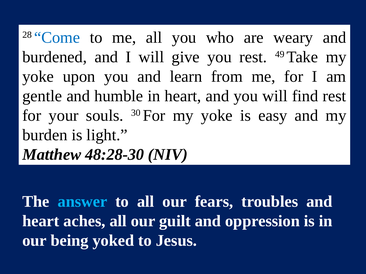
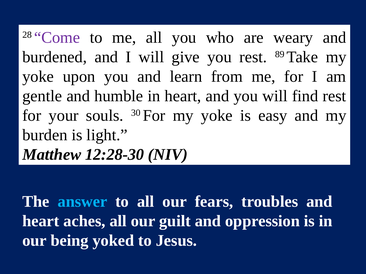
Come colour: blue -> purple (57, 38)
49: 49 -> 89 (280, 54)
48:28-30: 48:28-30 -> 12:28-30 (115, 155)
